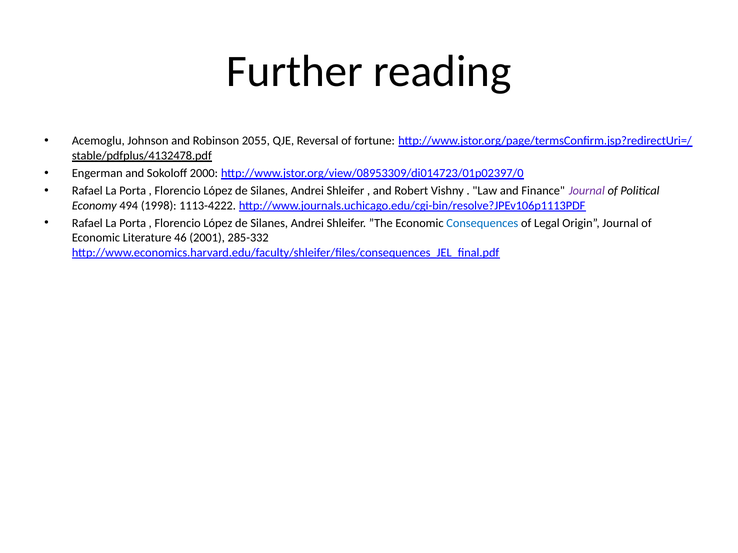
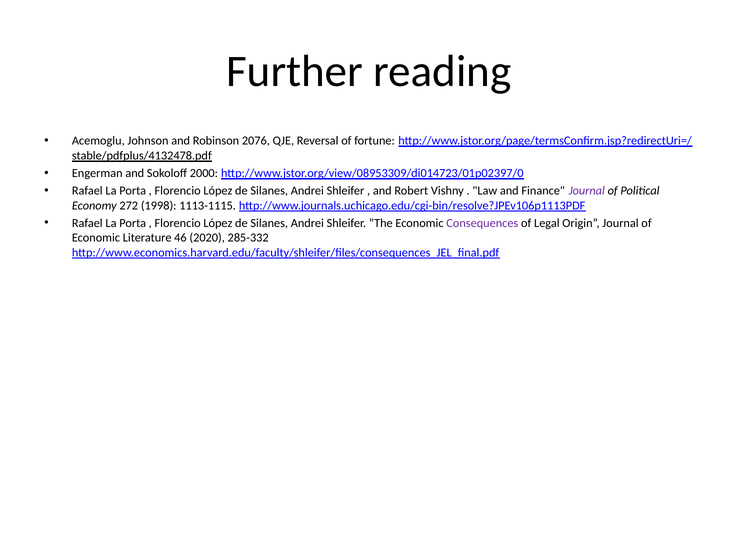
2055: 2055 -> 2076 (256, 141)
494: 494 -> 272 (129, 206)
1113-4222: 1113-4222 -> 1113-1115 (208, 206)
Consequences colour: blue -> purple (482, 223)
2001: 2001 -> 2020 (207, 238)
